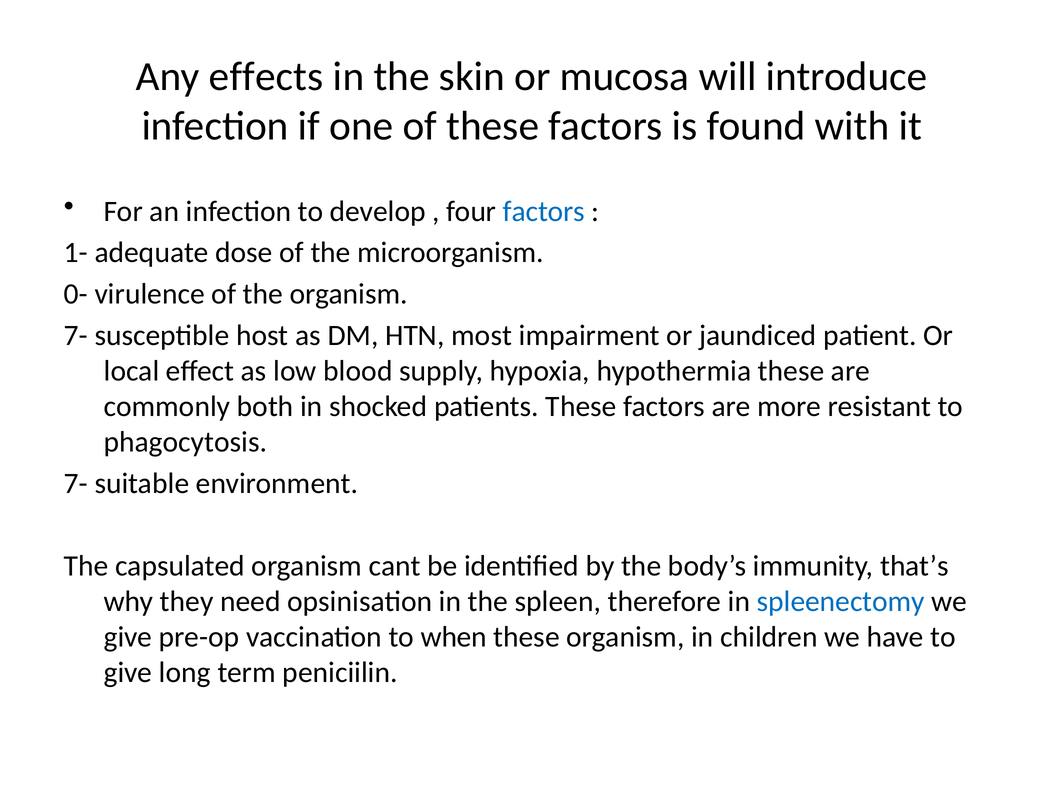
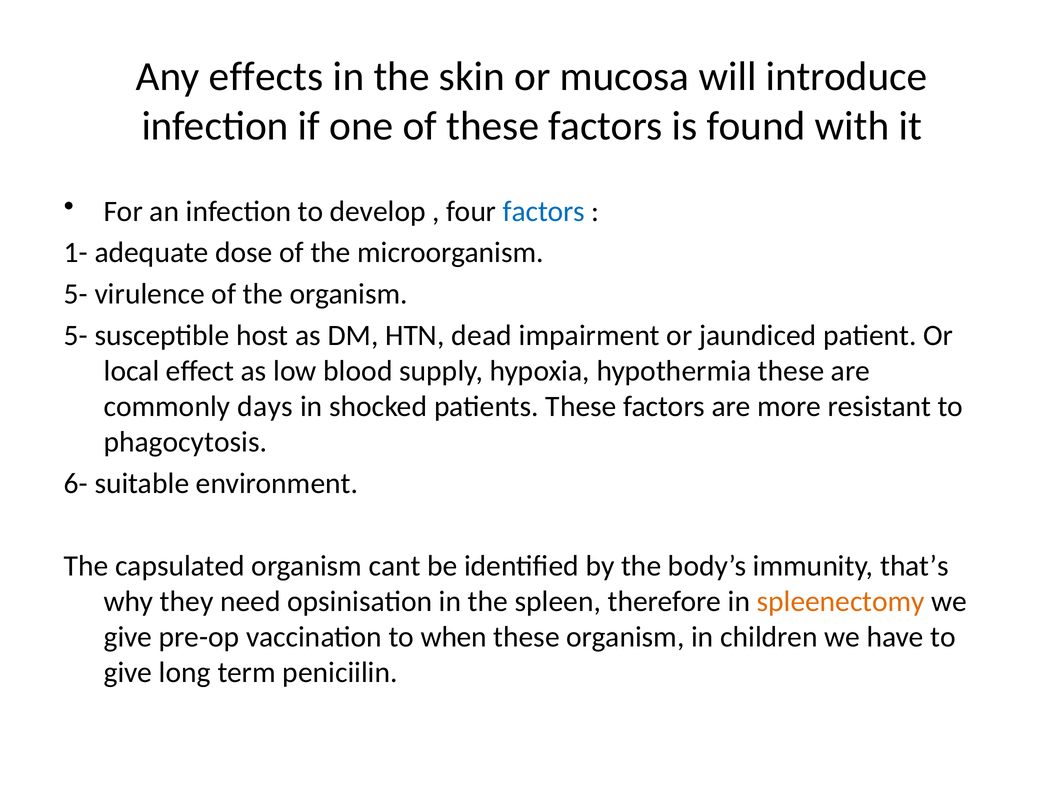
0-: 0- -> 5- (76, 294)
7-: 7- -> 5- (76, 335)
most: most -> dead (482, 335)
both: both -> days (265, 406)
7-: 7- -> 6- (76, 483)
spleenectomy colour: blue -> orange (841, 602)
